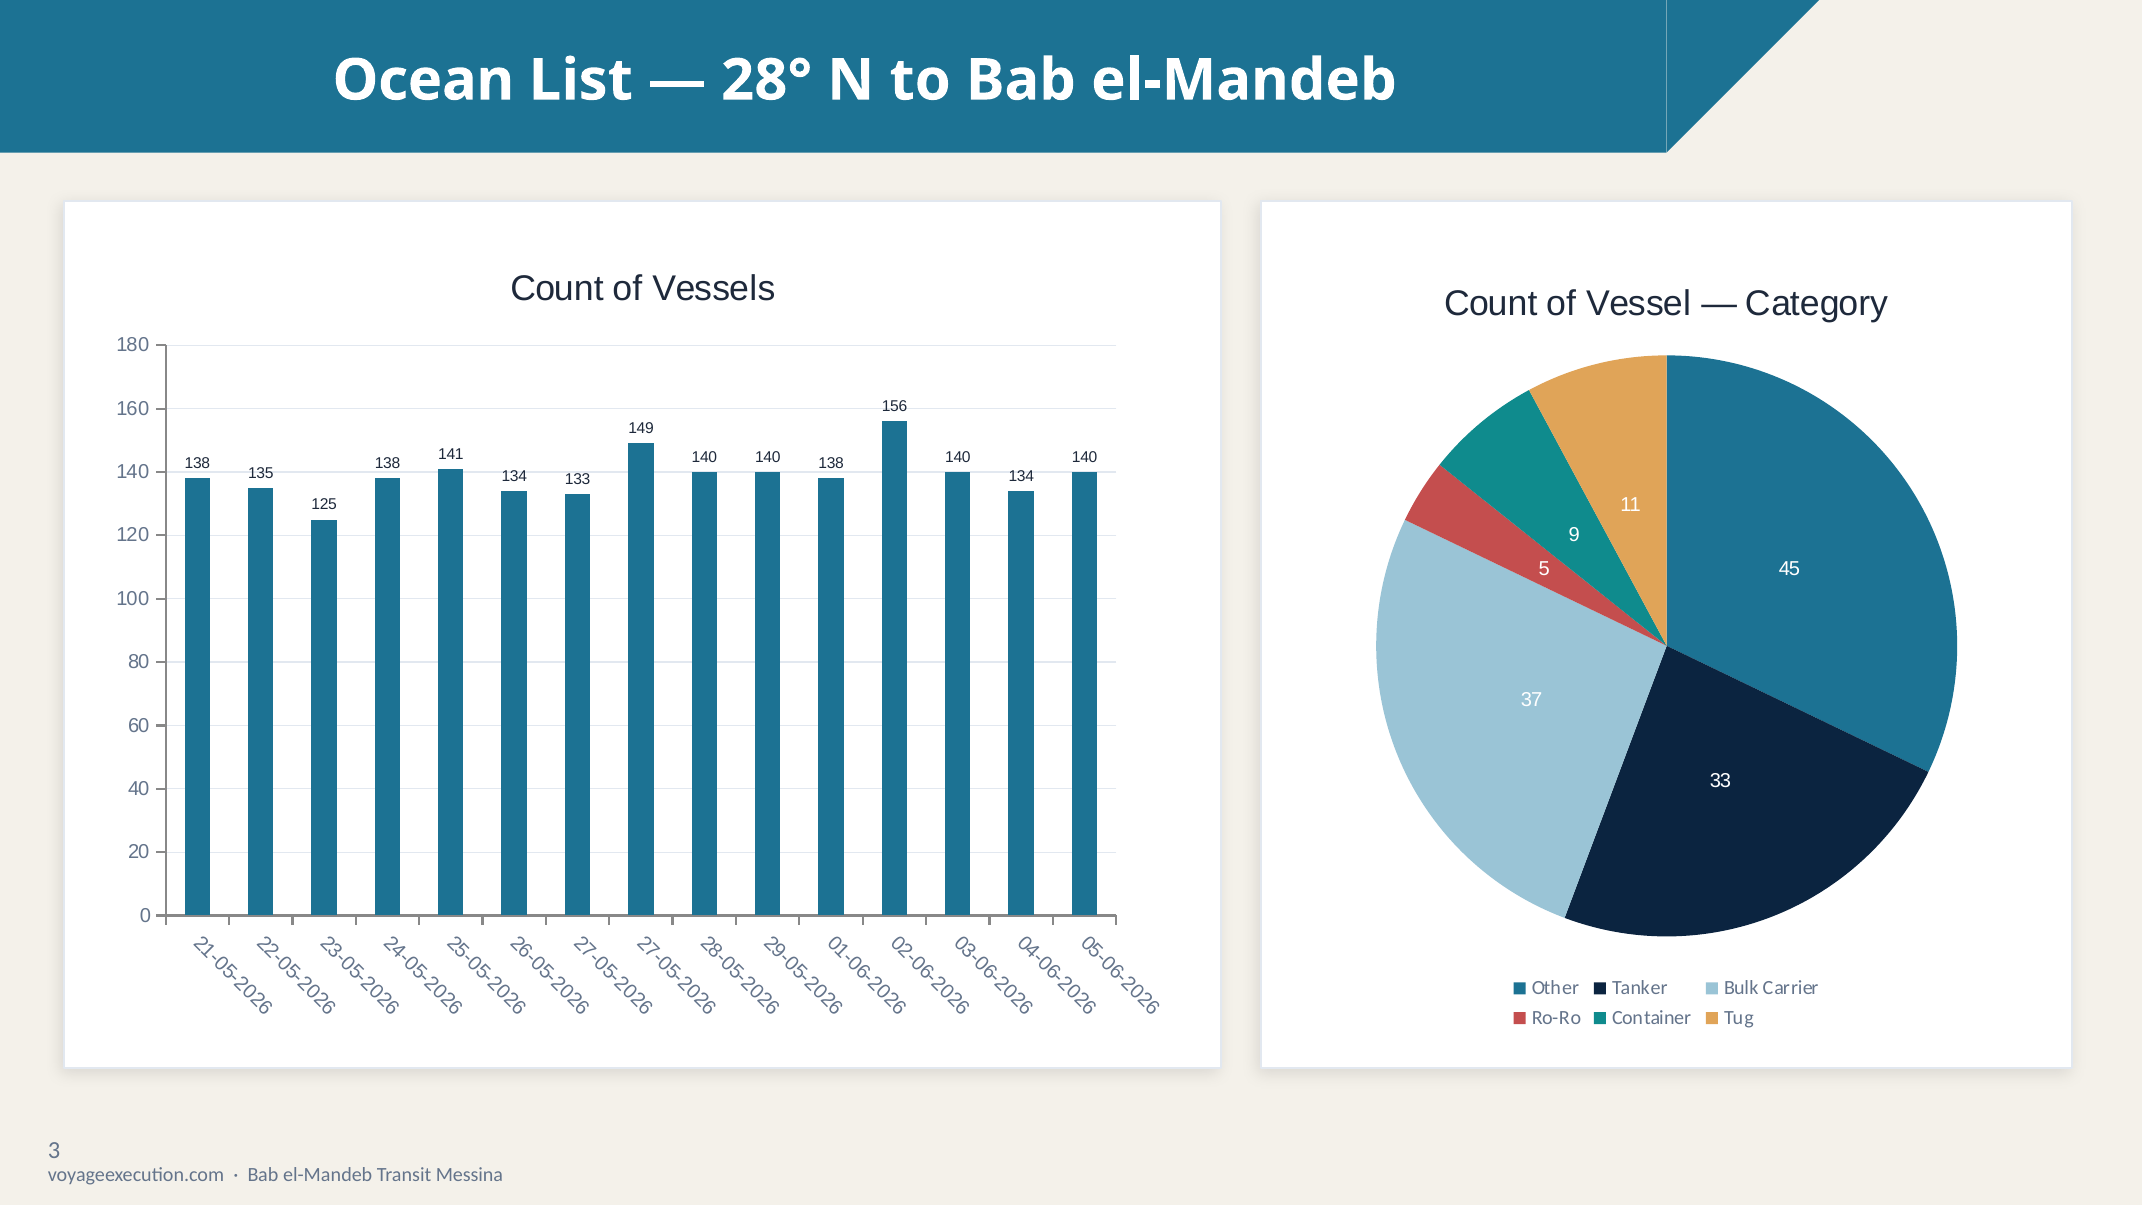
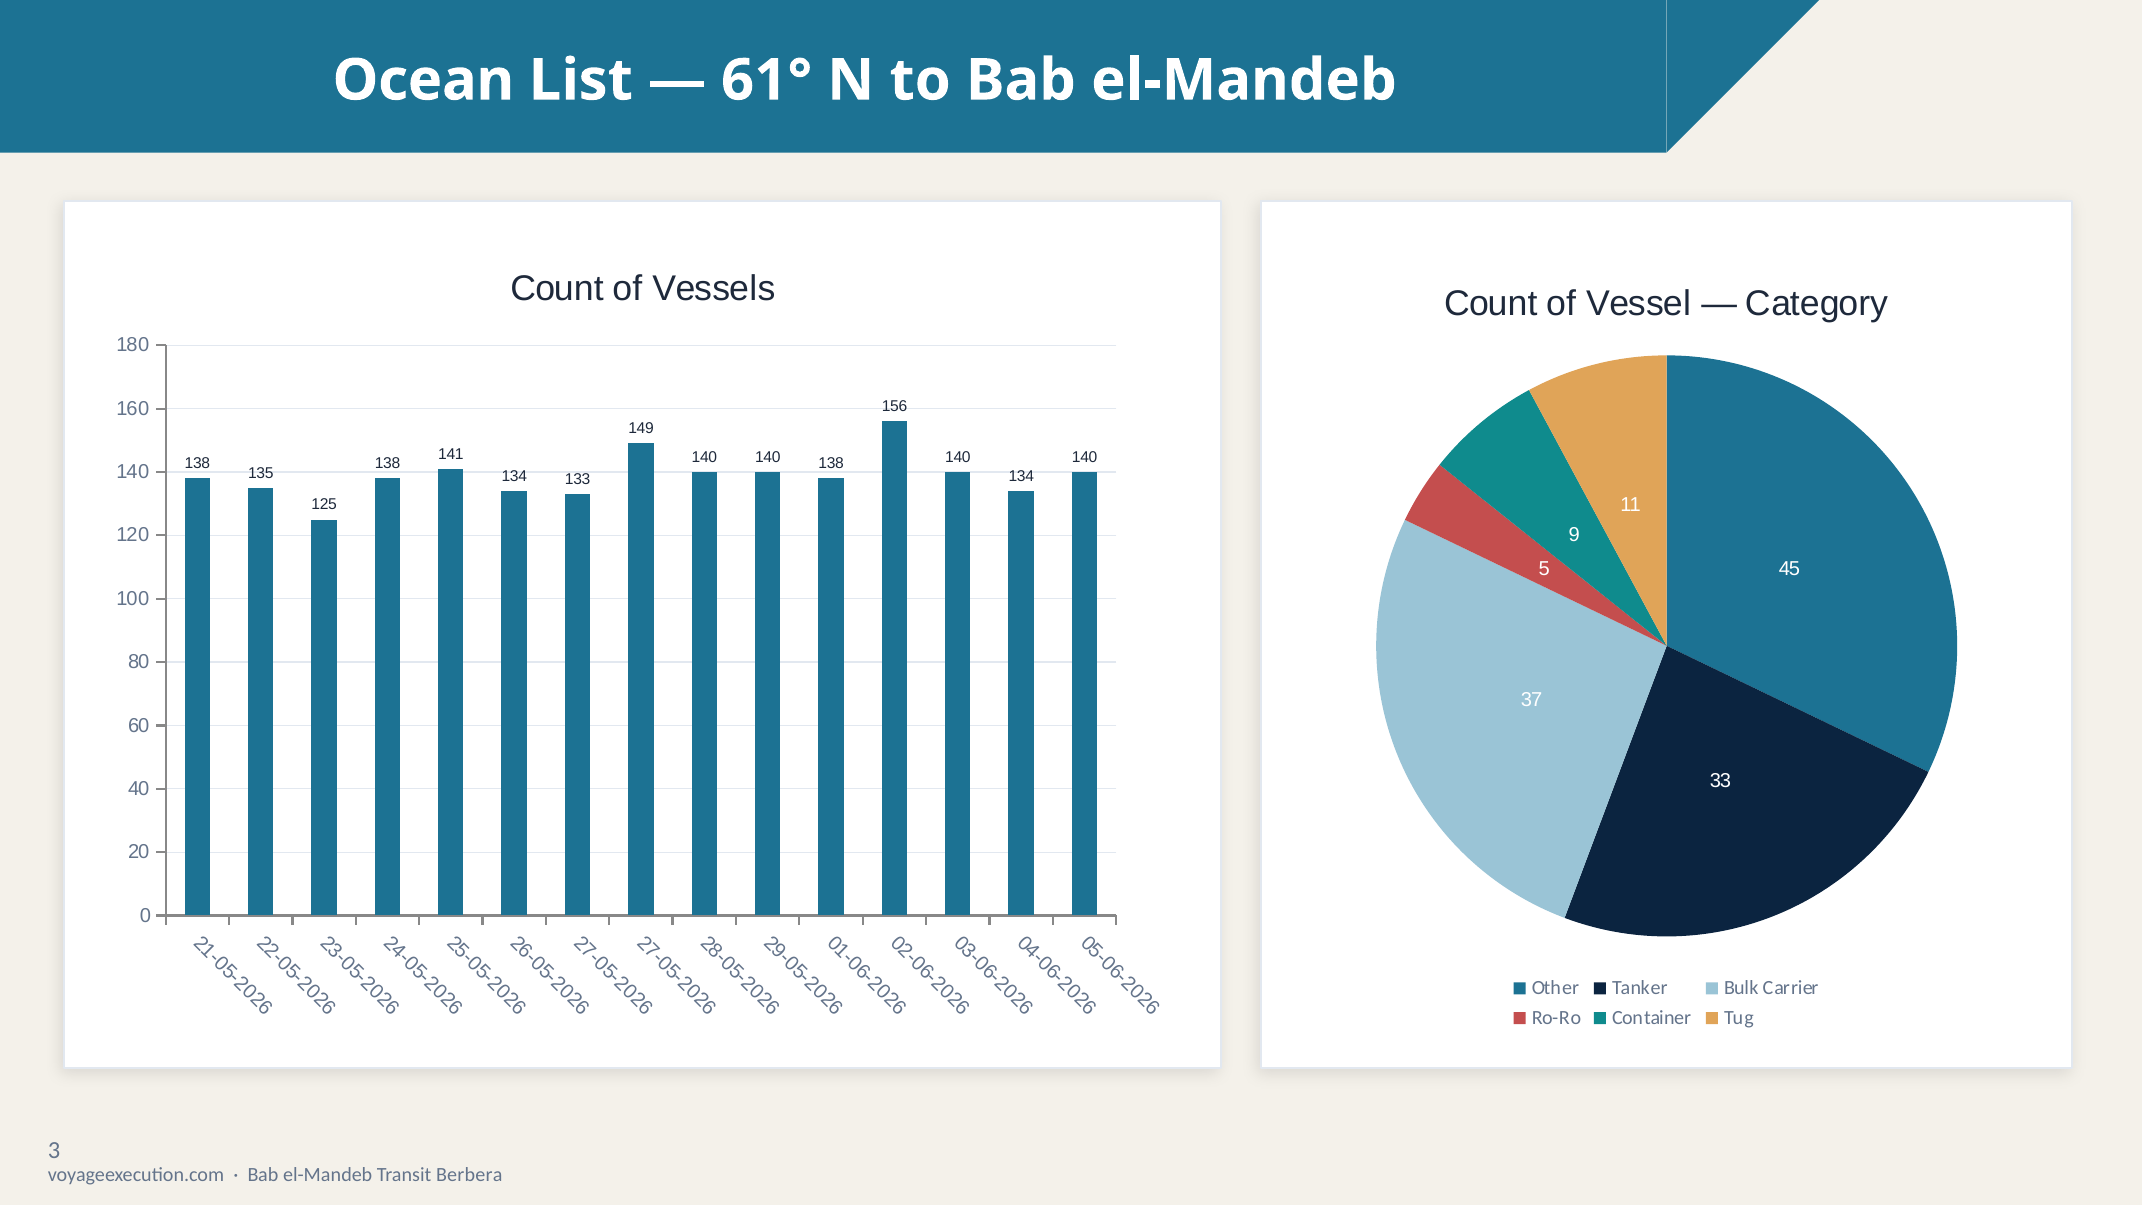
28°: 28° -> 61° (767, 80)
Messina: Messina -> Berbera (469, 1175)
